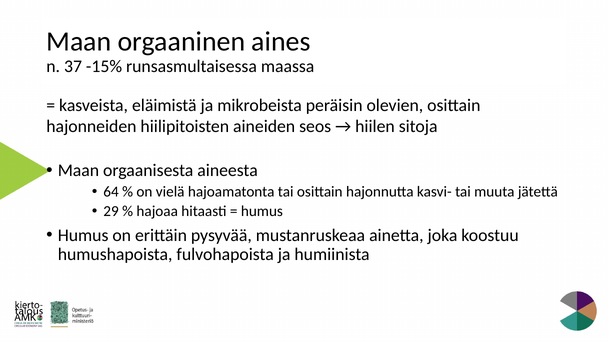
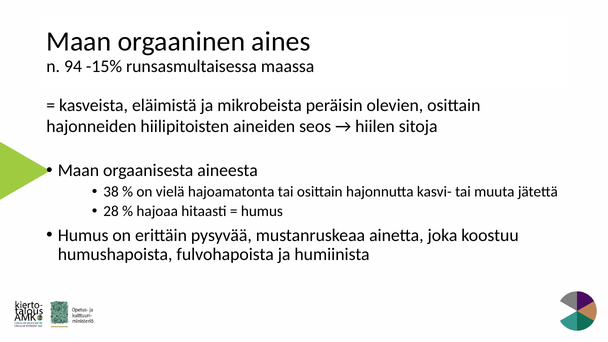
37: 37 -> 94 (73, 66)
64: 64 -> 38 (111, 192)
29: 29 -> 28 (111, 211)
